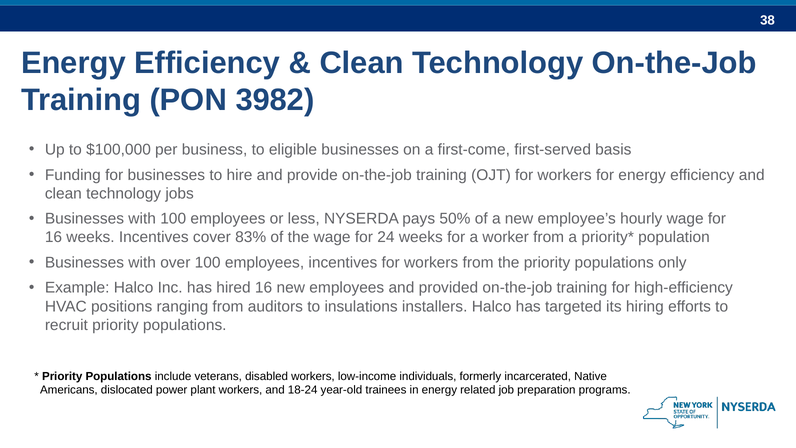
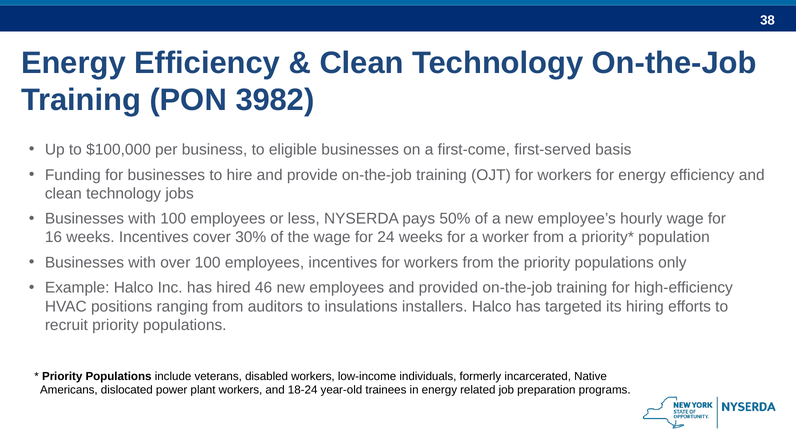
83%: 83% -> 30% (251, 237)
hired 16: 16 -> 46 (264, 288)
